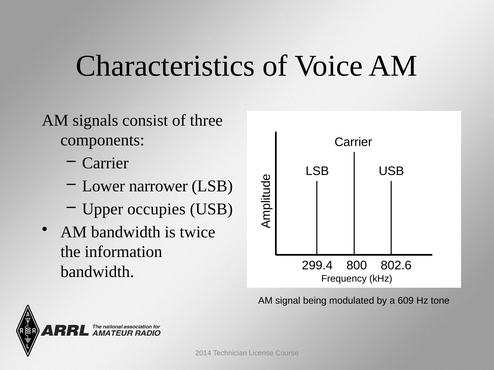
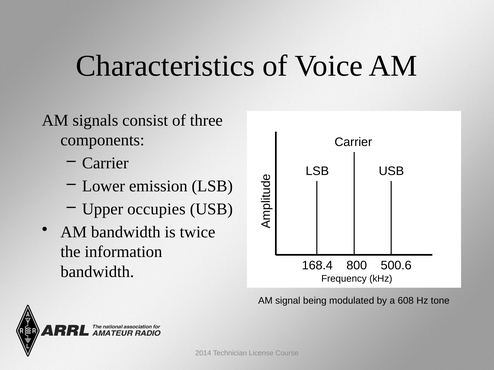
narrower: narrower -> emission (158, 186)
299.4: 299.4 -> 168.4 (317, 266)
802.6: 802.6 -> 500.6 (396, 266)
609: 609 -> 608 (406, 301)
